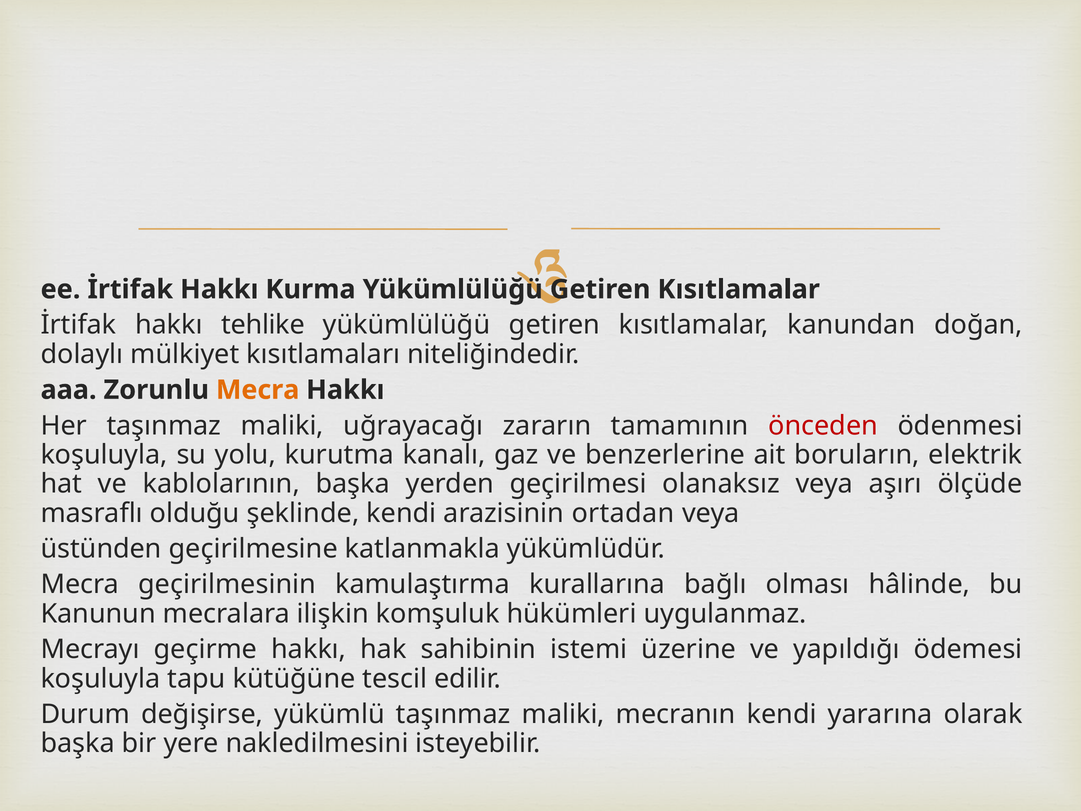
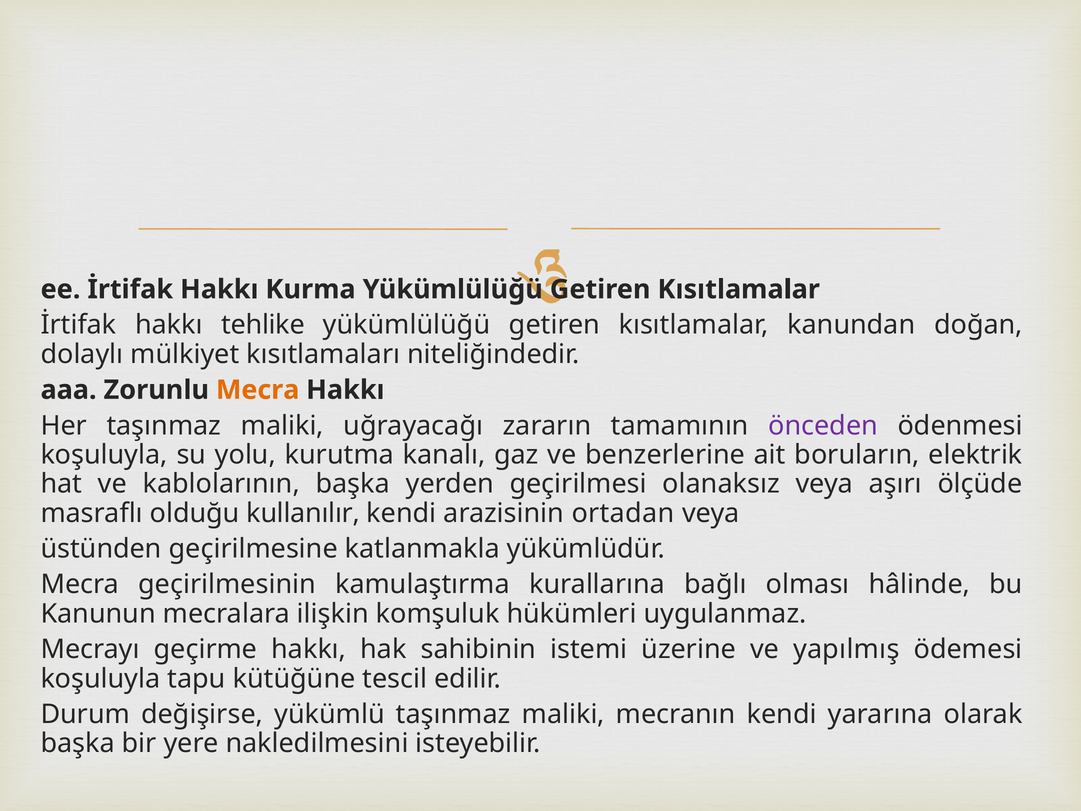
önceden colour: red -> purple (823, 425)
şeklinde: şeklinde -> kullanılır (303, 513)
yapıldığı: yapıldığı -> yapılmış (846, 649)
